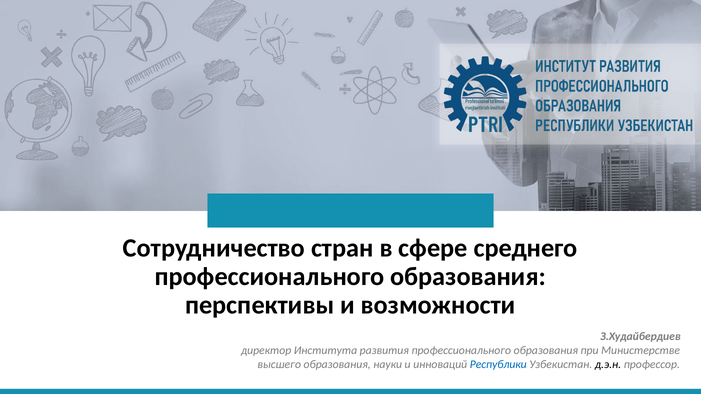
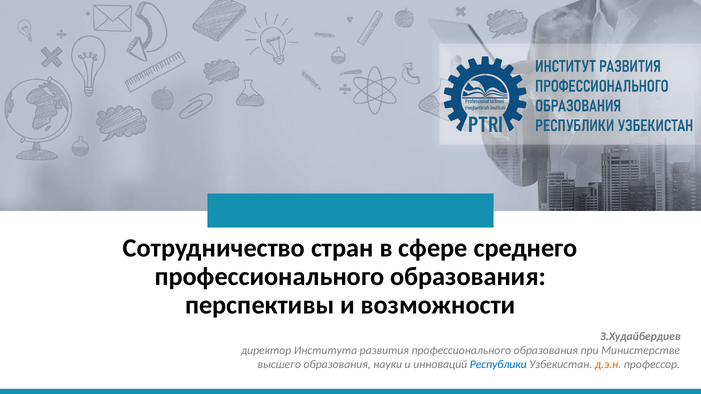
д.э.н colour: black -> orange (608, 365)
